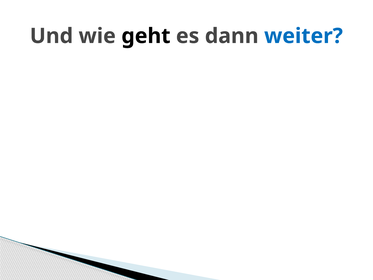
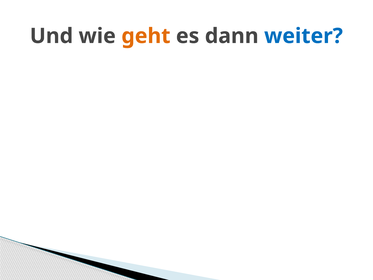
geht colour: black -> orange (146, 36)
